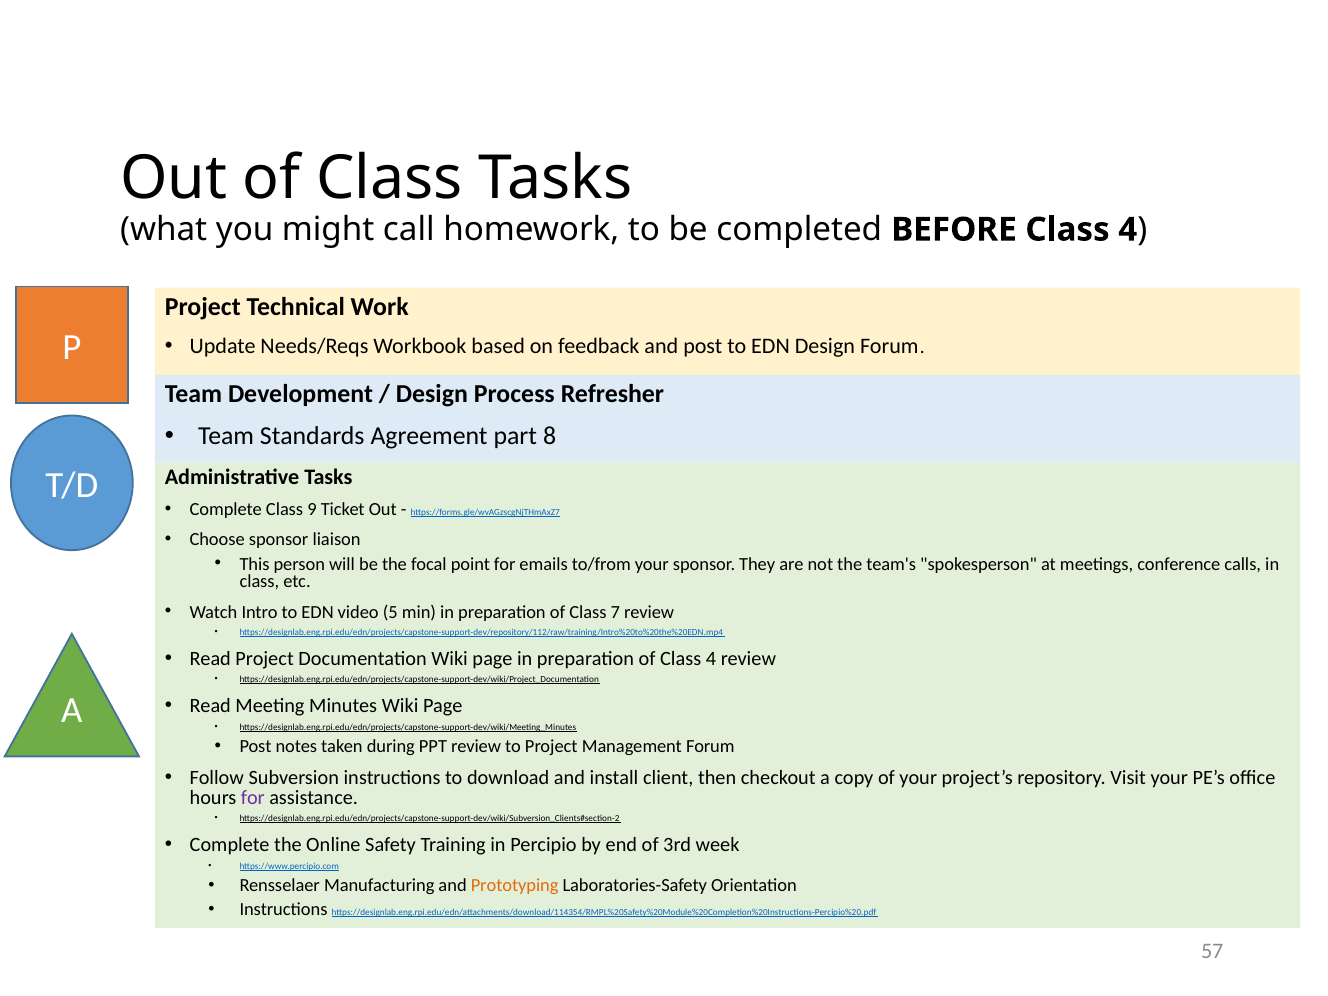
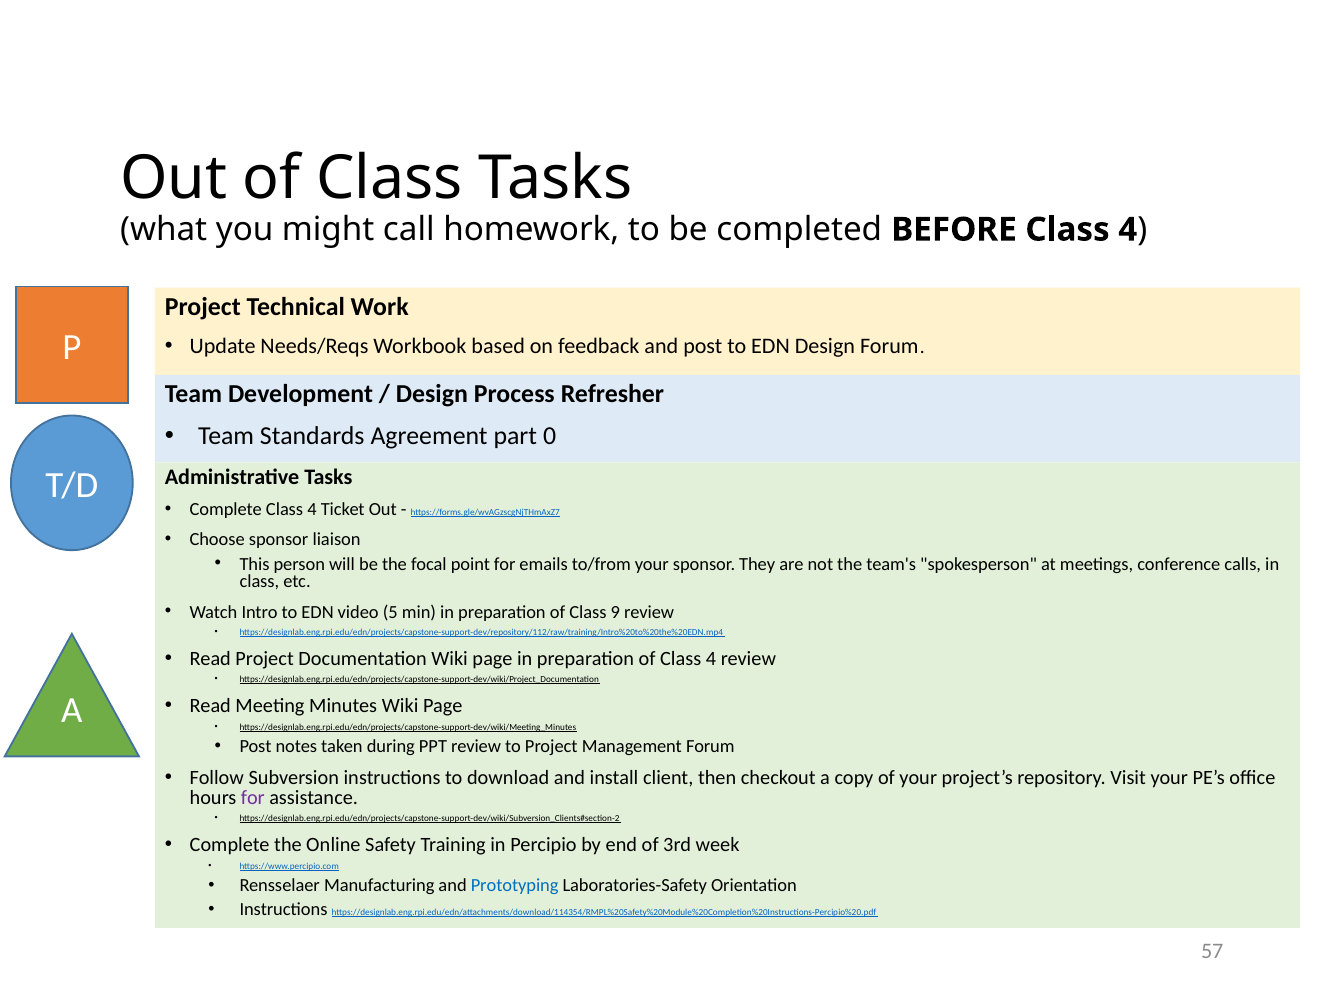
8: 8 -> 0 (550, 436)
Complete Class 9: 9 -> 4 (312, 509)
7: 7 -> 9 (615, 612)
Prototyping colour: orange -> blue (515, 885)
